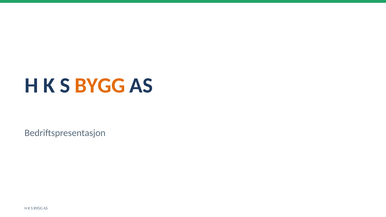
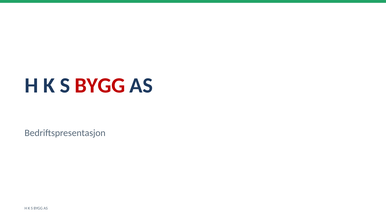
BYGG colour: orange -> red (100, 86)
